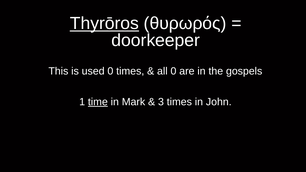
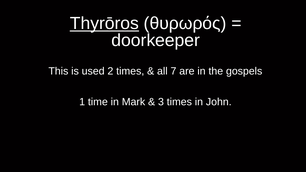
used 0: 0 -> 2 (110, 71)
all 0: 0 -> 7 (173, 71)
time underline: present -> none (98, 102)
